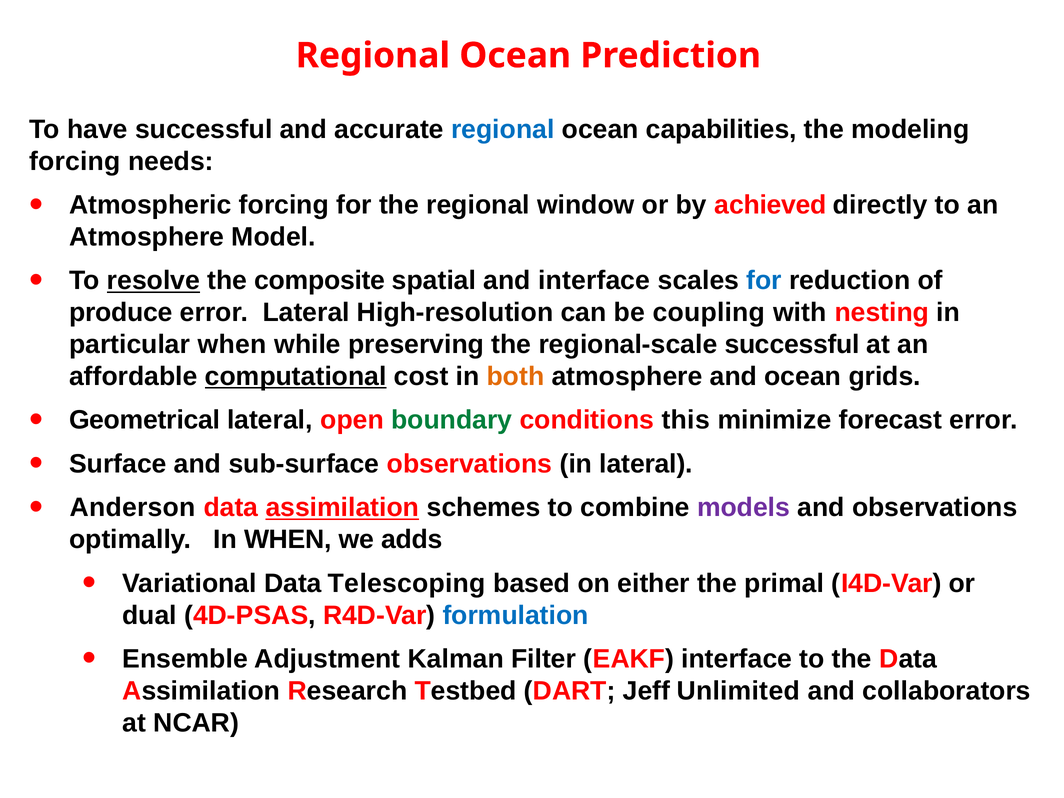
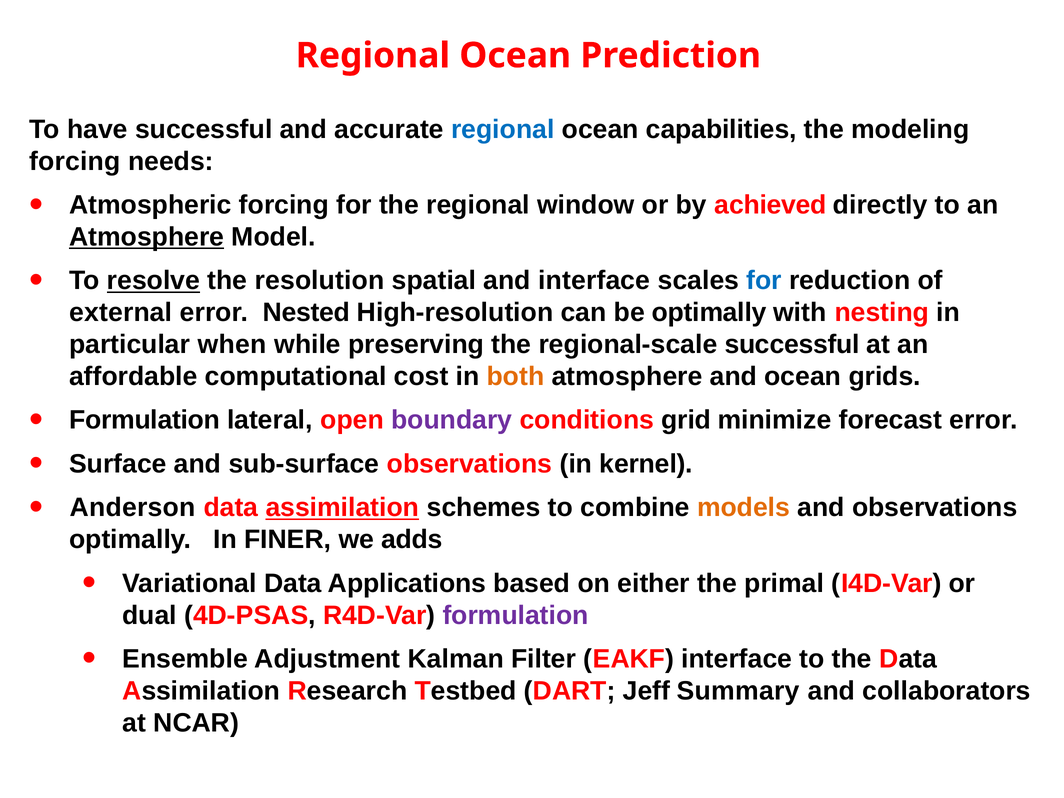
Atmosphere underline: none -> present (147, 237)
composite: composite -> resolution (320, 281)
produce: produce -> external (121, 313)
error Lateral: Lateral -> Nested (306, 313)
be coupling: coupling -> optimally (709, 313)
computational underline: present -> none (296, 376)
Geometrical: Geometrical -> Formulation (145, 420)
boundary colour: green -> purple (452, 420)
this: this -> grid (686, 420)
in lateral: lateral -> kernel (646, 464)
models colour: purple -> orange (744, 508)
In WHEN: WHEN -> FINER (288, 540)
Telescoping: Telescoping -> Applications (407, 583)
formulation colour: blue -> purple (516, 615)
Unlimited: Unlimited -> Summary (738, 691)
